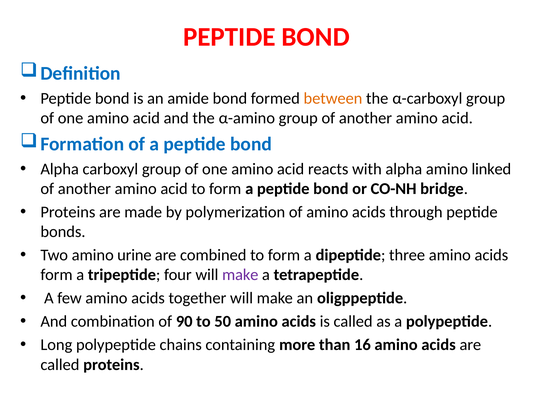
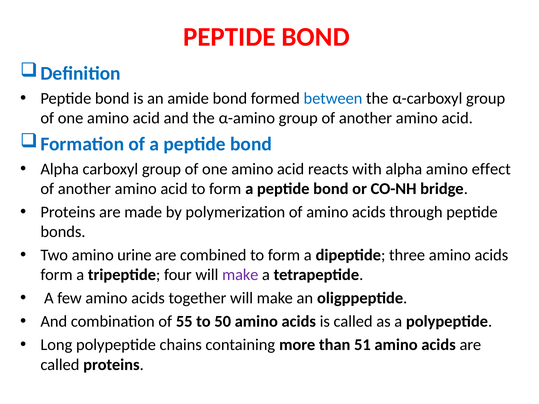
between colour: orange -> blue (333, 98)
linked: linked -> effect (491, 169)
90: 90 -> 55 (184, 322)
16: 16 -> 51 (362, 345)
